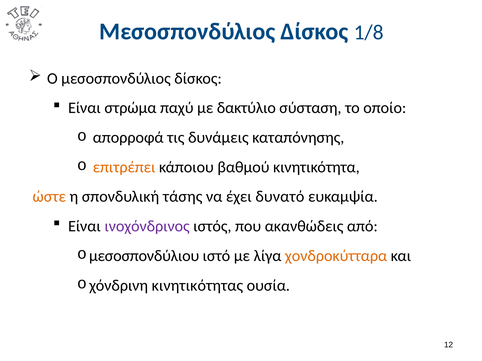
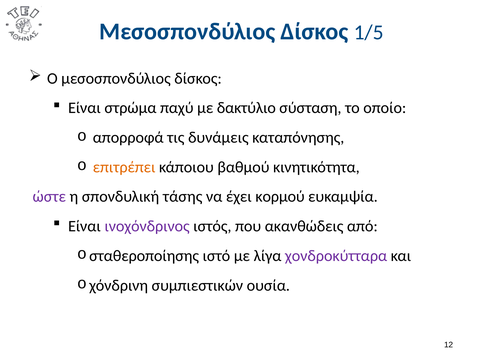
1/8: 1/8 -> 1/5 (369, 33)
ώστε colour: orange -> purple (49, 197)
δυνατό: δυνατό -> κορμού (280, 197)
μεσοσπονδύλιου: μεσοσπονδύλιου -> σταθεροποίησης (144, 256)
χονδροκύτταρα colour: orange -> purple (336, 256)
κινητικότητας: κινητικότητας -> συμπιεστικών (197, 286)
